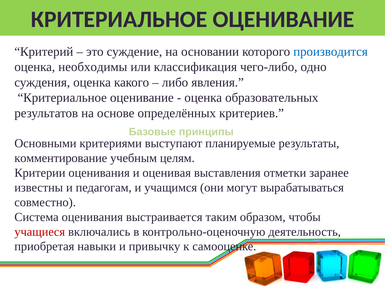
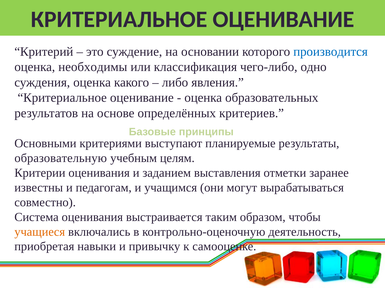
комментирование: комментирование -> образовательную (61, 159)
оценивая: оценивая -> заданием (167, 173)
учащиеся colour: red -> orange (40, 232)
